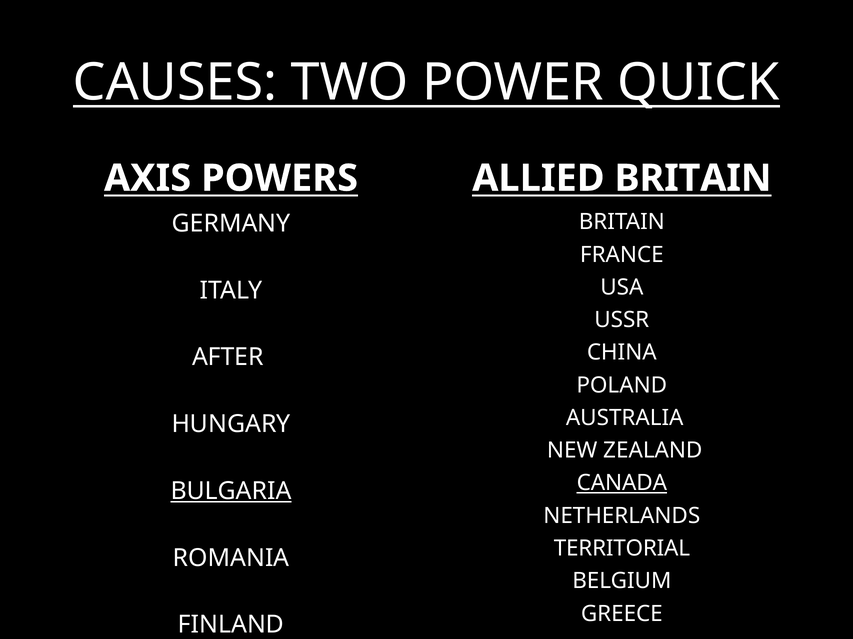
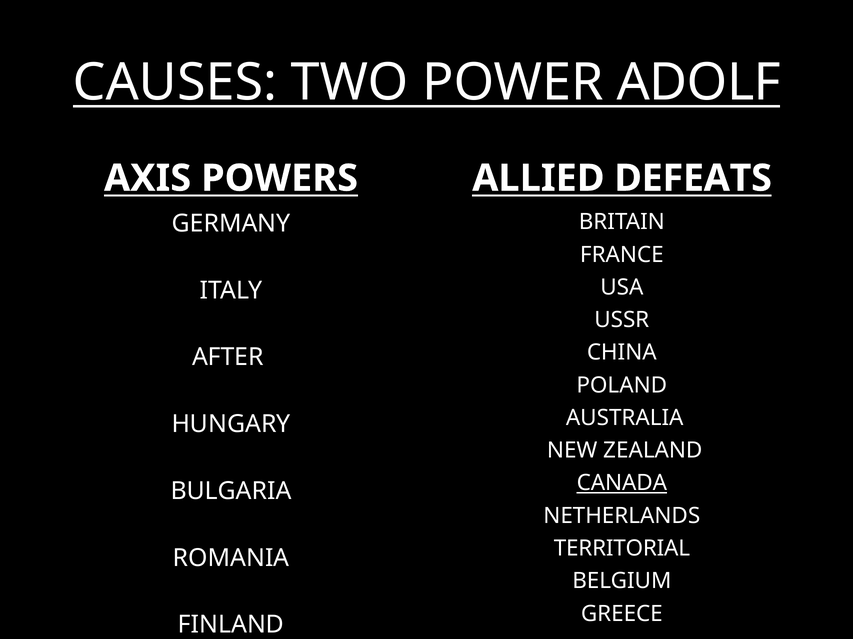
QUICK: QUICK -> ADOLF (699, 83)
ALLIED BRITAIN: BRITAIN -> DEFEATS (693, 178)
BULGARIA underline: present -> none (231, 492)
